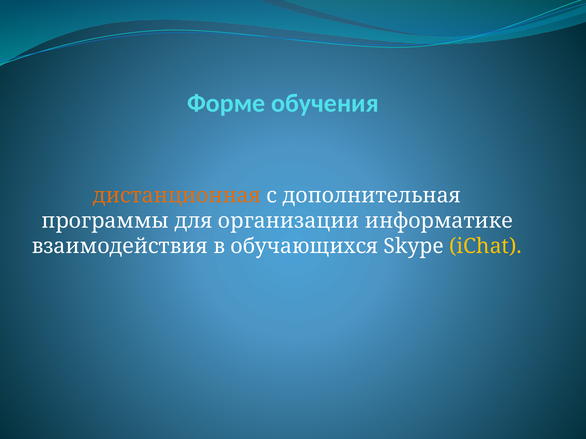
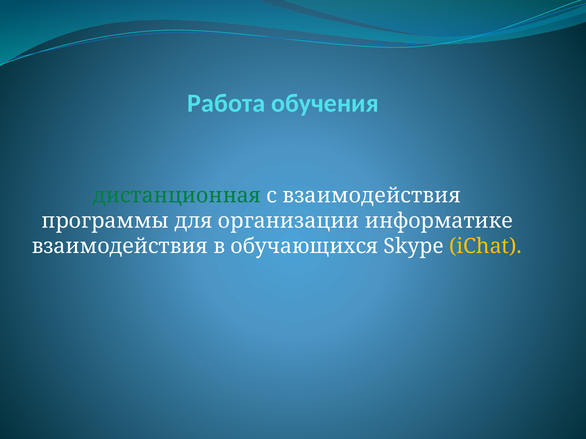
Форме: Форме -> Работа (226, 103)
дистанционная colour: orange -> green (177, 196)
с дополнительная: дополнительная -> взаимодействия (372, 196)
